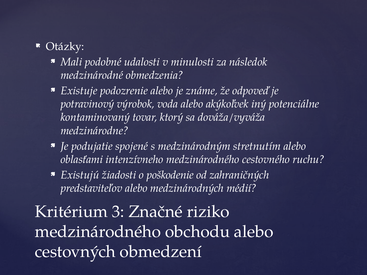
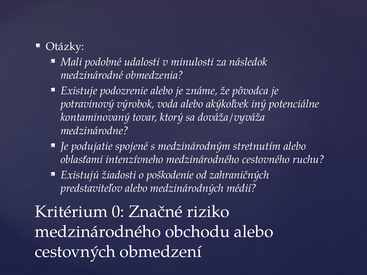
odpoveď: odpoveď -> pôvodca (251, 91)
3: 3 -> 0 (118, 212)
